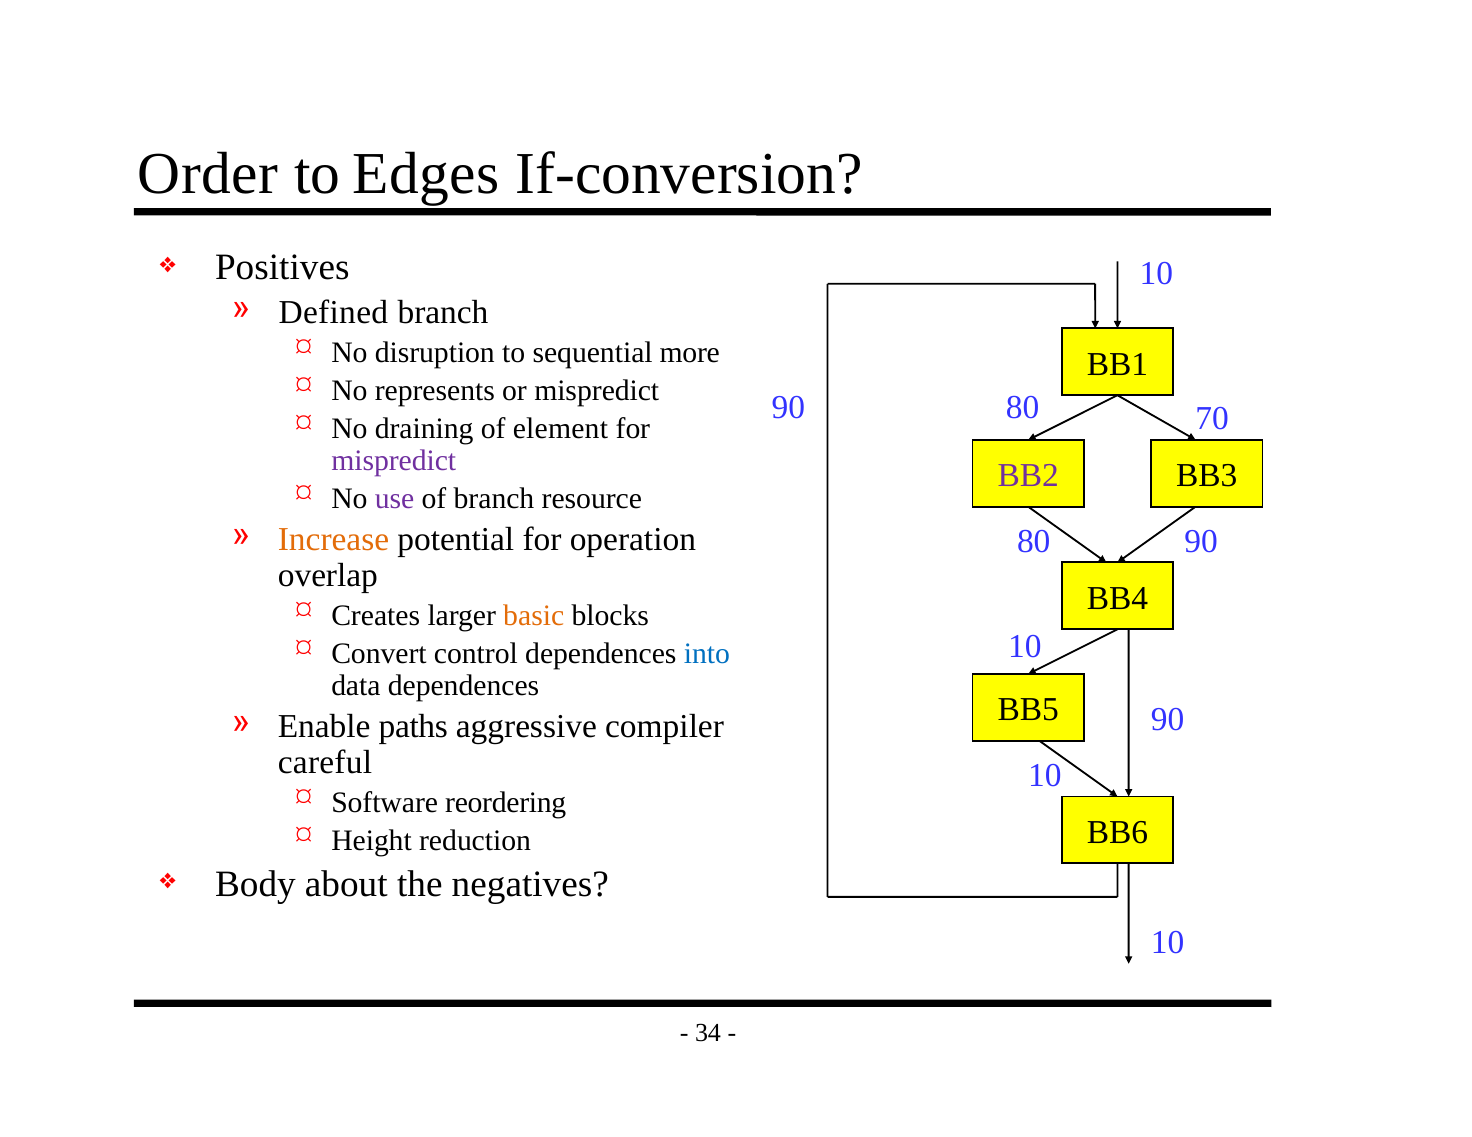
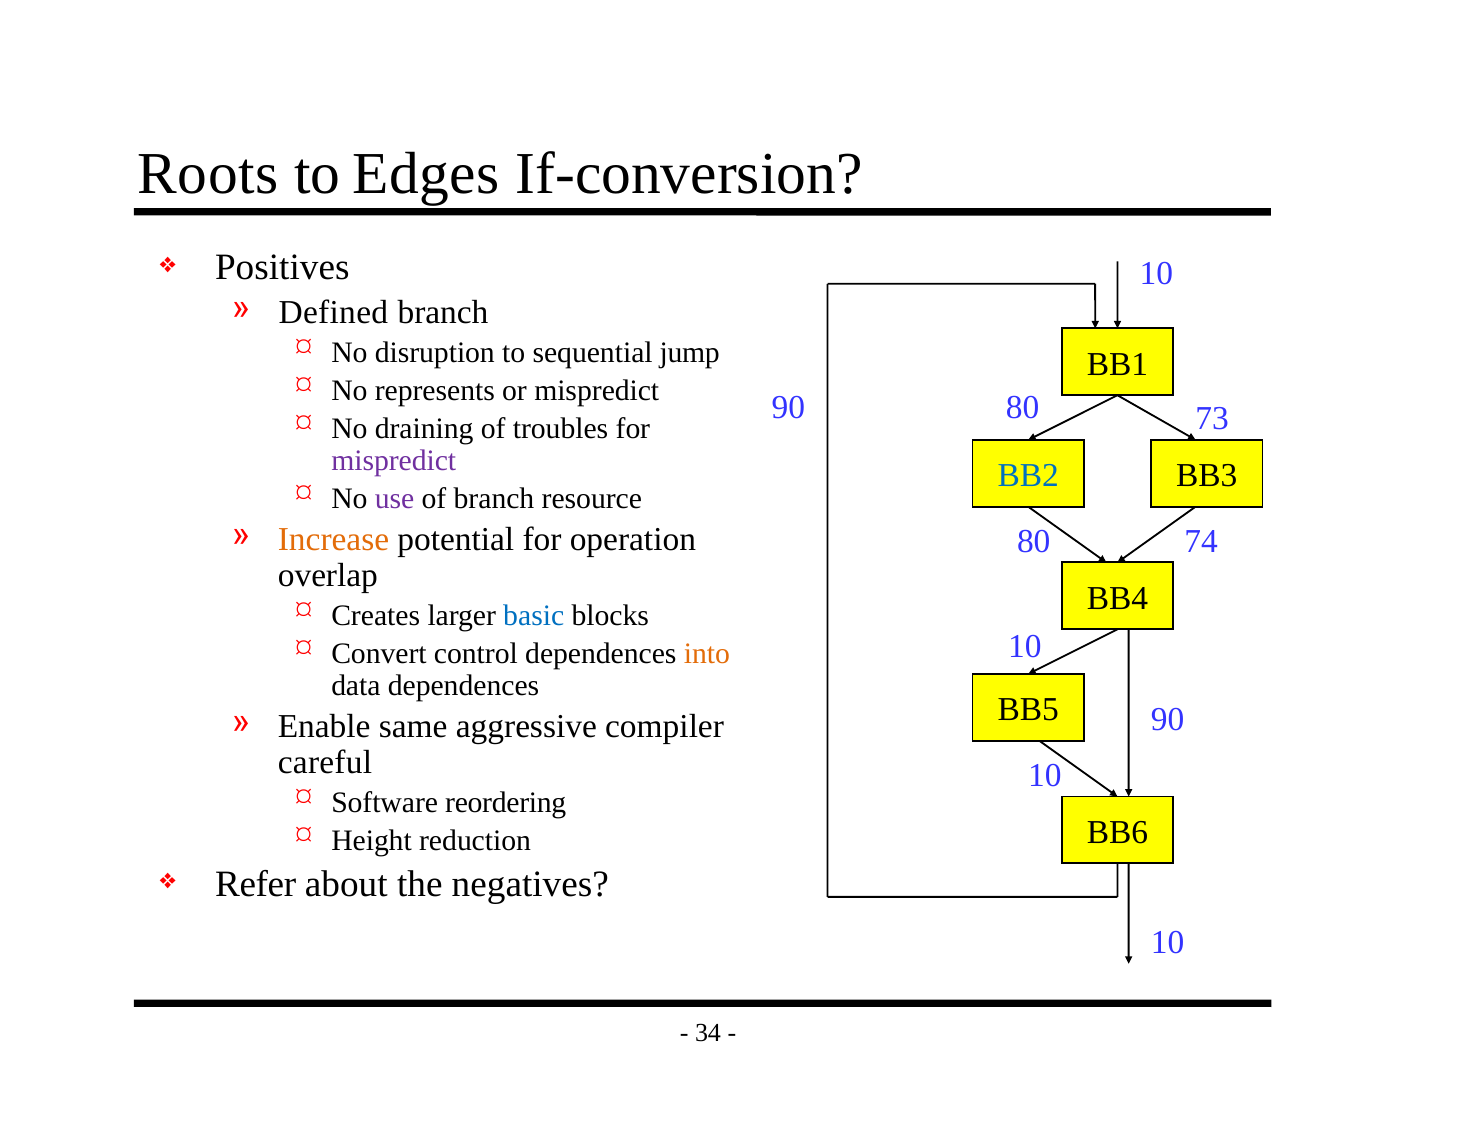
Order: Order -> Roots (208, 174)
more: more -> jump (690, 352)
70: 70 -> 73 (1212, 419)
element: element -> troubles (561, 429)
BB2 colour: purple -> blue (1028, 476)
80 90: 90 -> 74 (1201, 541)
basic colour: orange -> blue (534, 616)
into colour: blue -> orange (707, 654)
paths: paths -> same (413, 727)
Body: Body -> Refer (256, 884)
